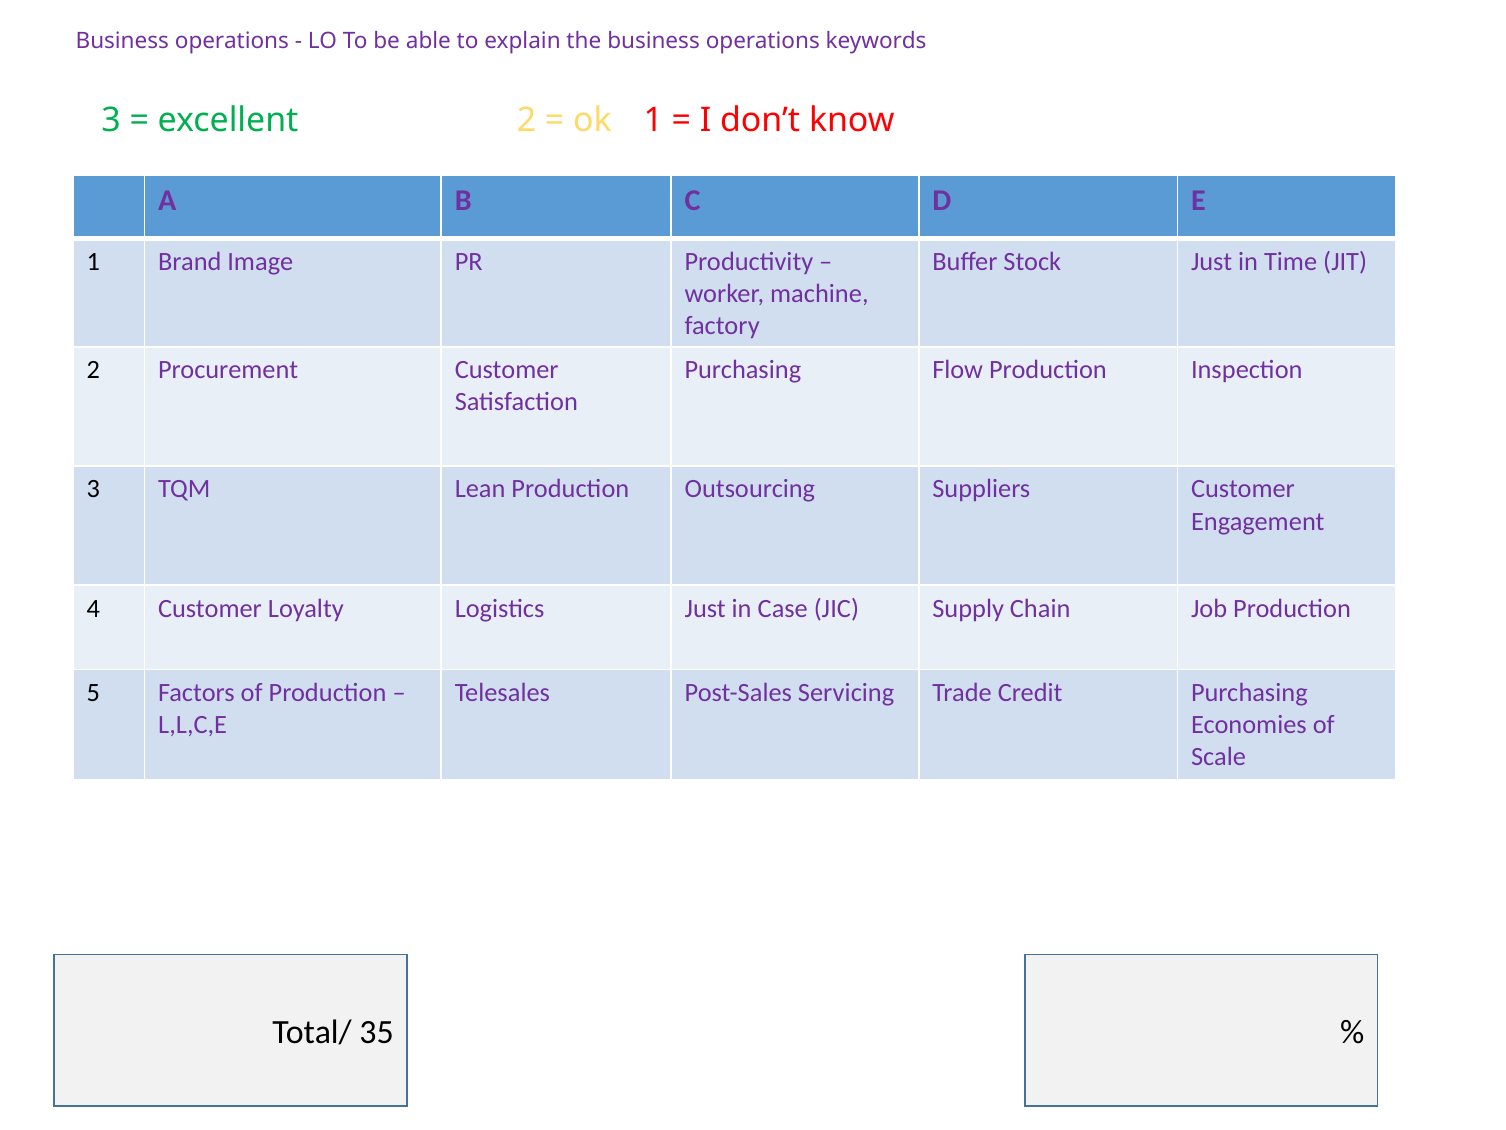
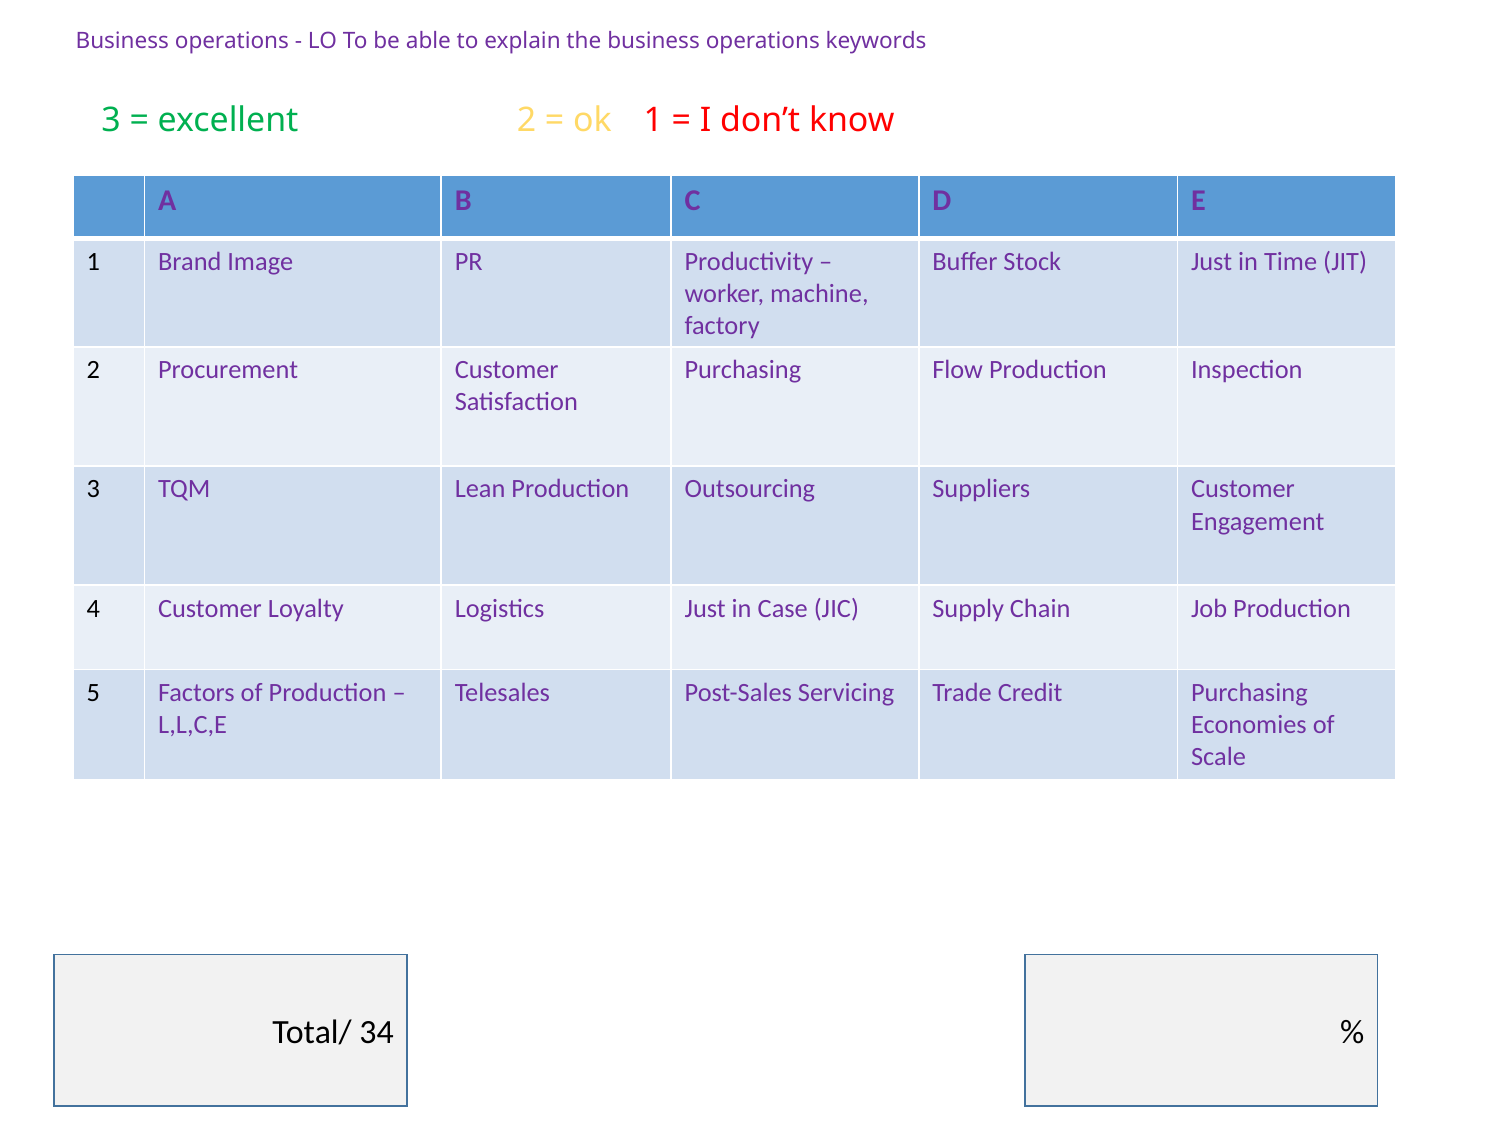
35: 35 -> 34 (377, 1032)
